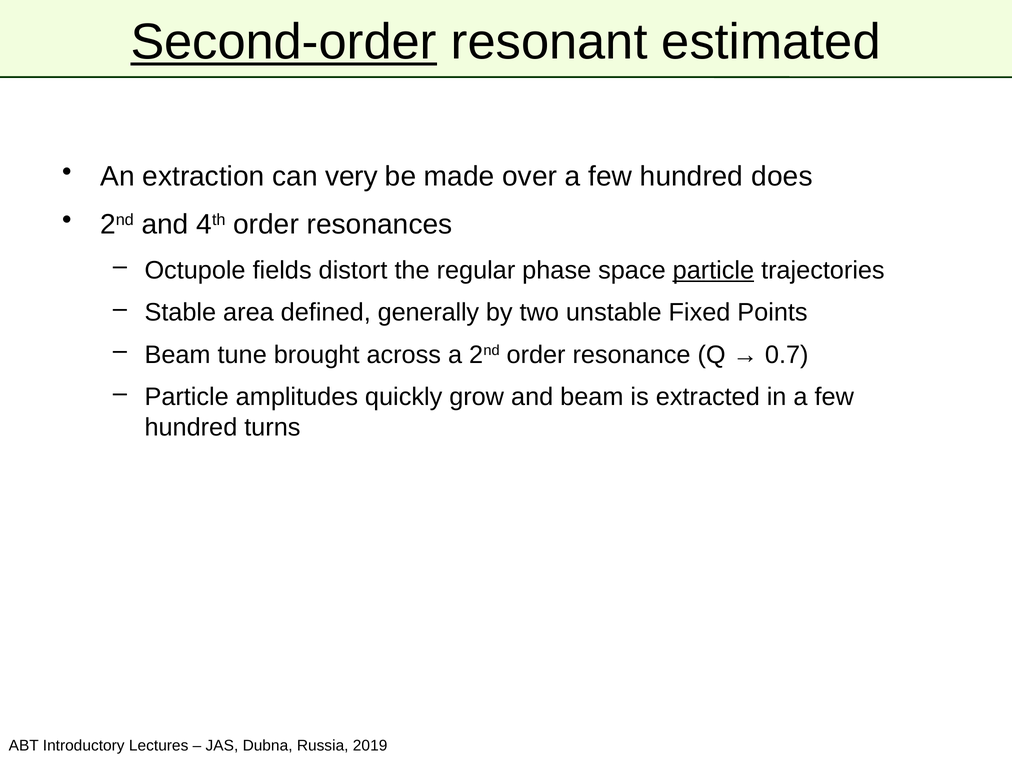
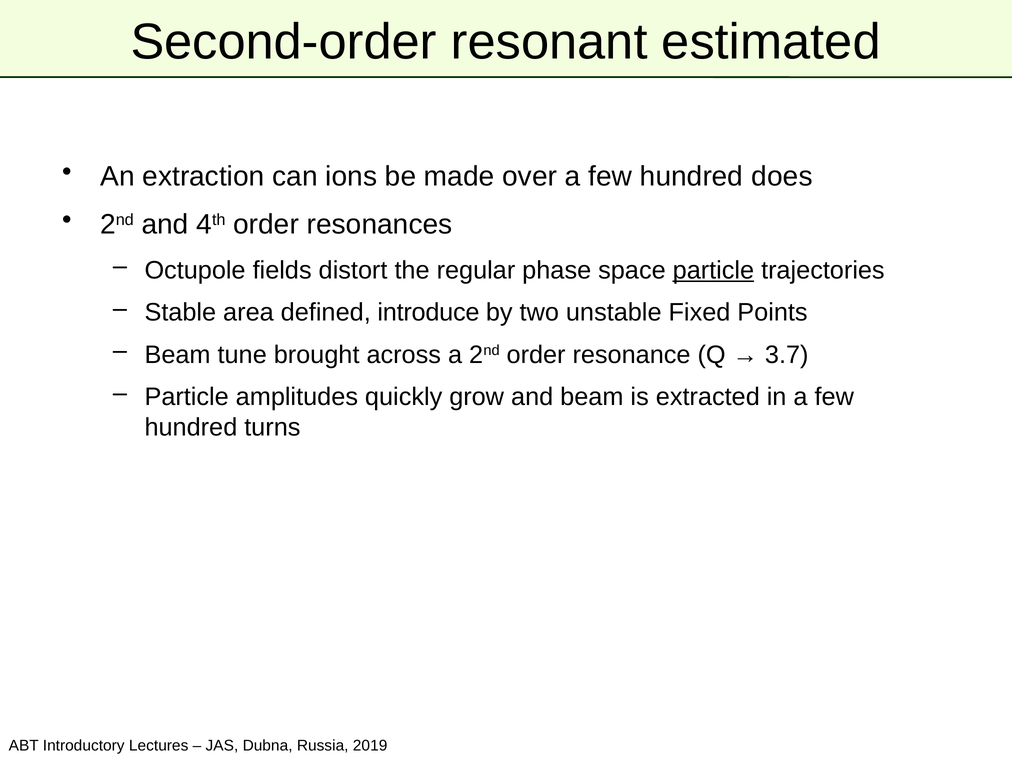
Second-order underline: present -> none (284, 42)
very: very -> ions (351, 177)
generally: generally -> introduce (428, 312)
0.7: 0.7 -> 3.7 (787, 355)
